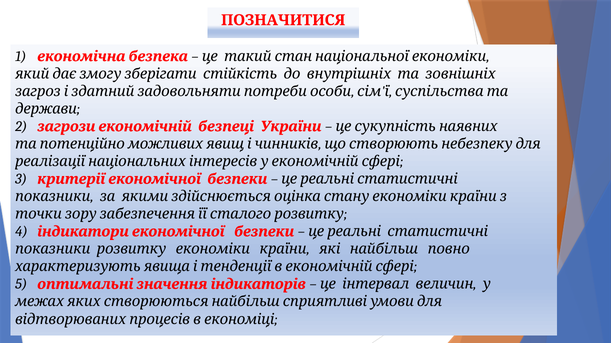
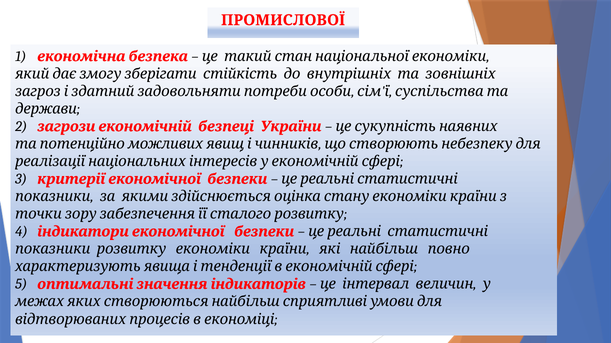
ПОЗНАЧИТИСЯ: ПОЗНАЧИТИСЯ -> ПРОМИСЛОВОЇ (283, 20)
